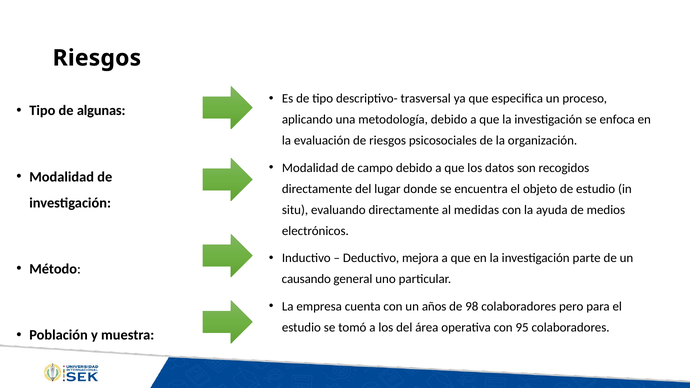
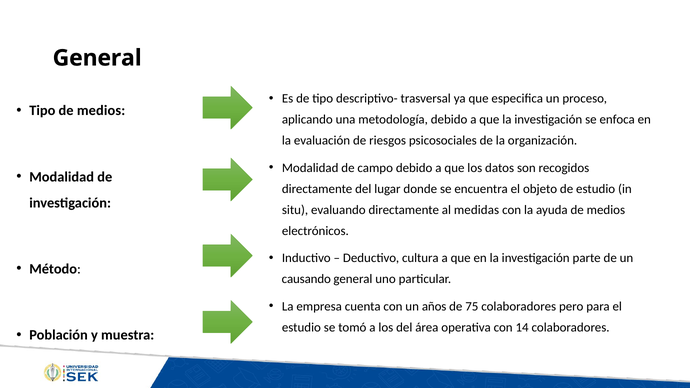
Riesgos: Riesgos -> General (97, 58)
Tipo de algunas: algunas -> medios (101, 111)
mejora: mejora -> cultura (420, 258)
98: 98 -> 75 (472, 307)
95: 95 -> 14 (522, 328)
